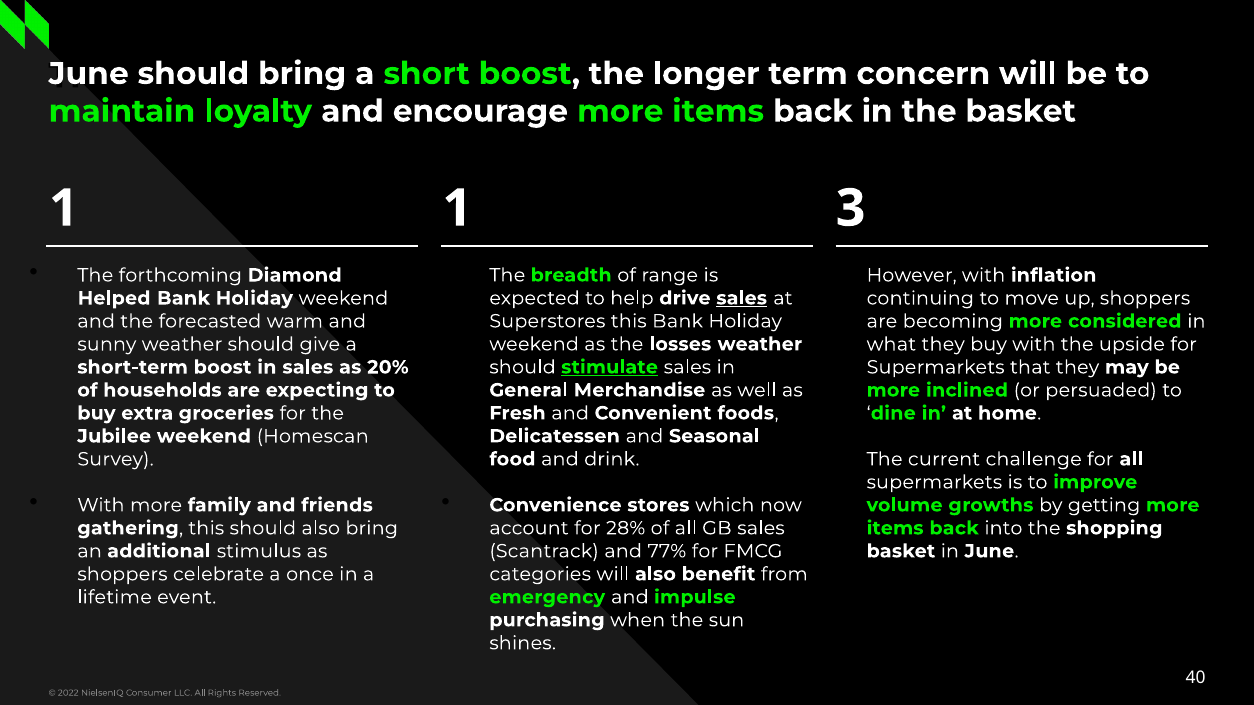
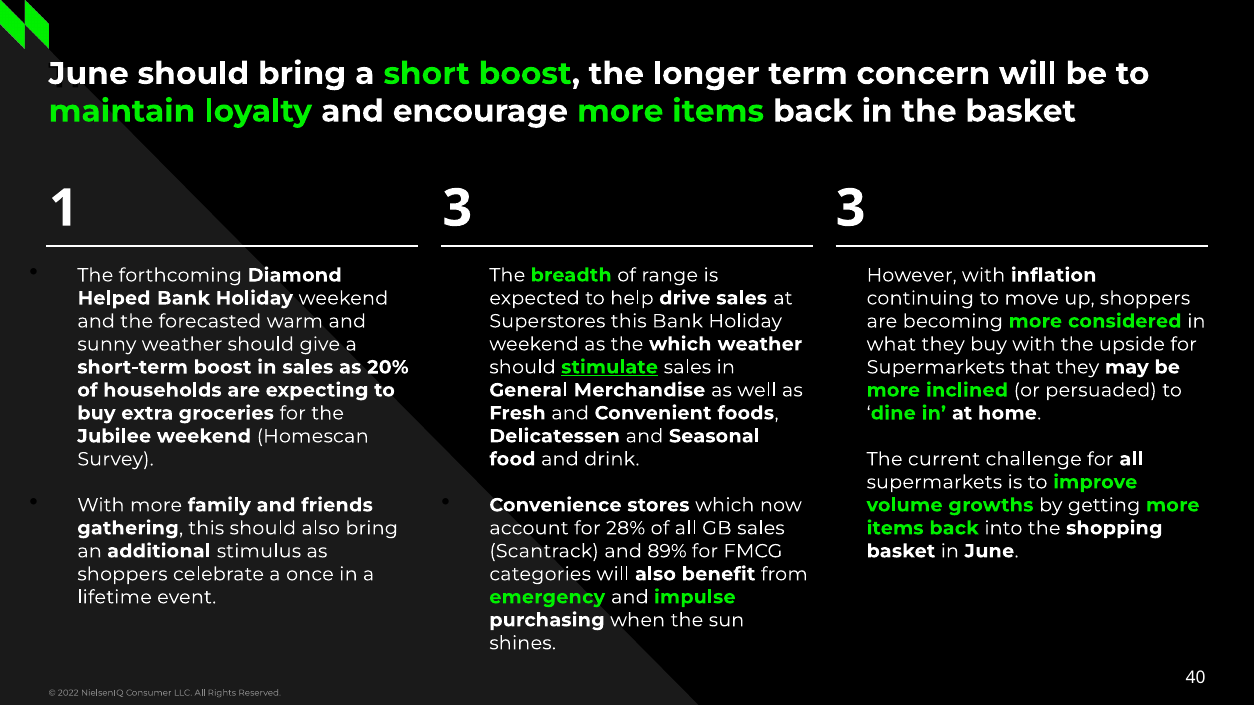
1 1: 1 -> 3 (457, 209)
sales underline: present -> none (742, 298)
the losses: losses -> which (680, 344)
77%: 77% -> 89% (667, 551)
